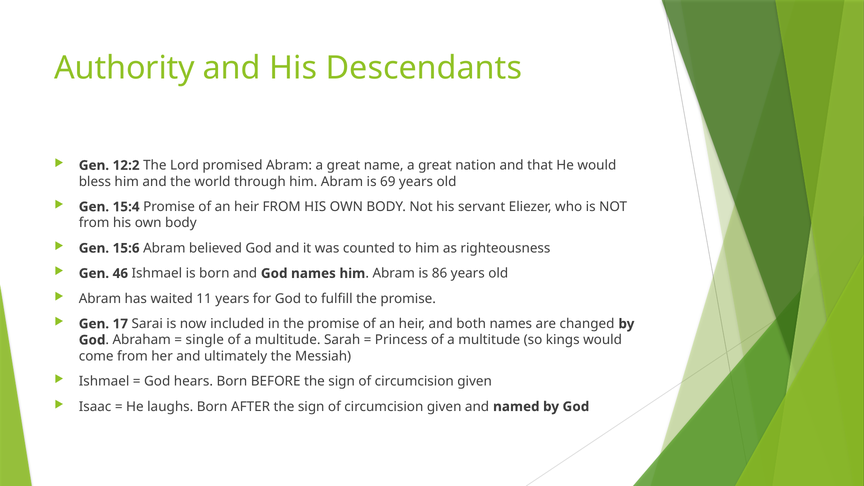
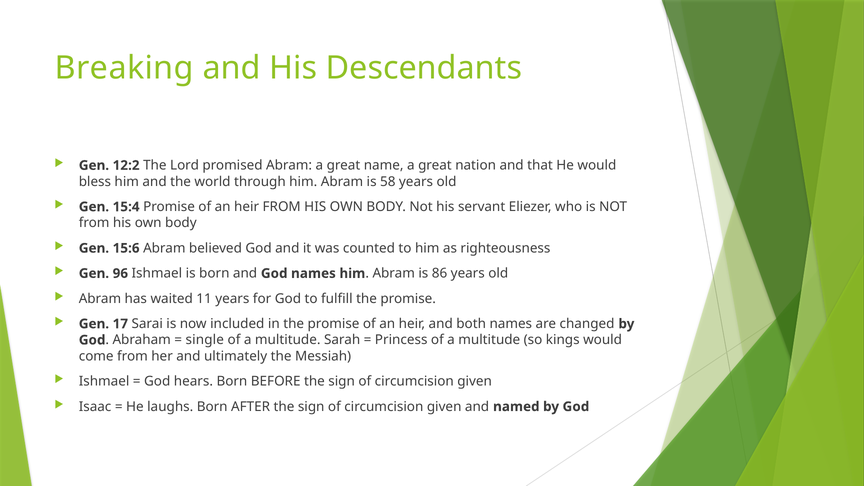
Authority: Authority -> Breaking (124, 68)
69: 69 -> 58 (388, 182)
46: 46 -> 96 (120, 273)
